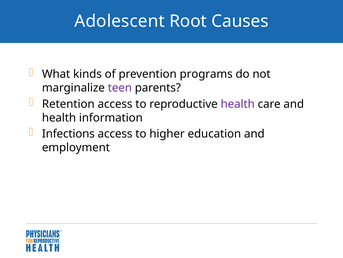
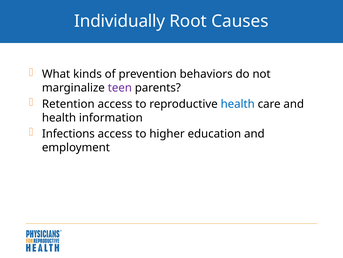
Adolescent: Adolescent -> Individually (120, 21)
programs: programs -> behaviors (206, 74)
health colour: purple -> blue (238, 104)
